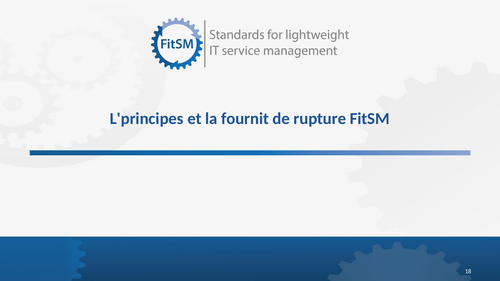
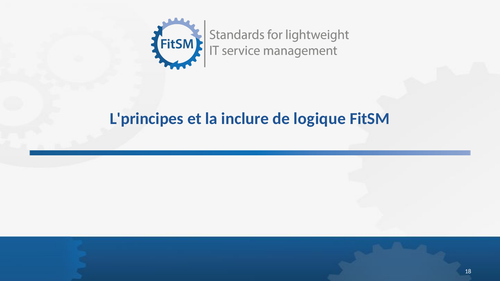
fournit: fournit -> inclure (245, 119)
rupture: rupture -> logique (320, 119)
